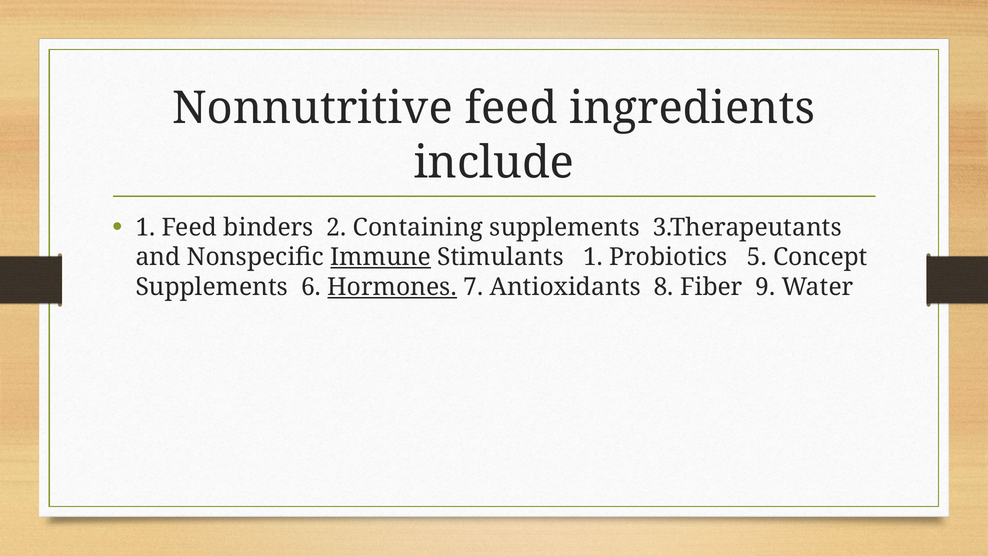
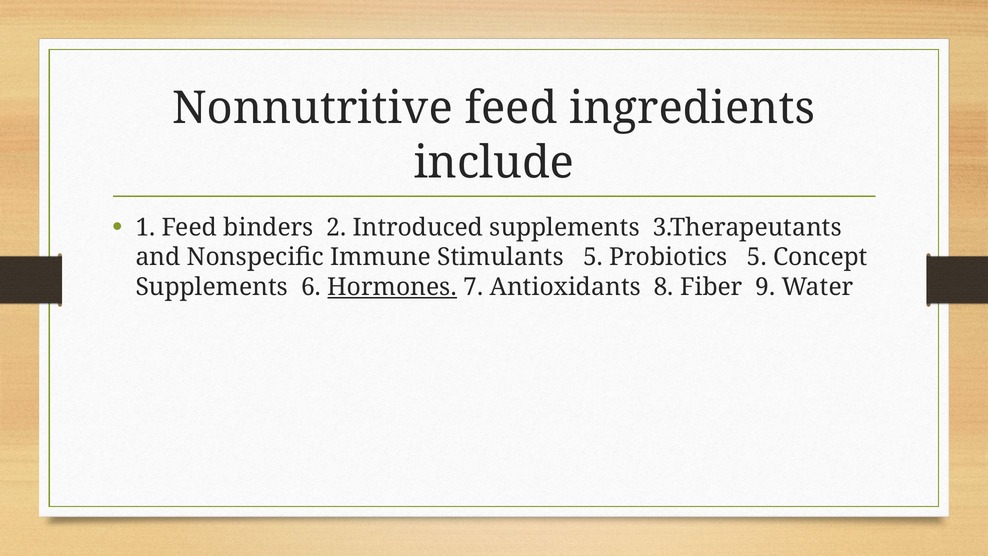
Containing: Containing -> Introduced (418, 227)
Immune underline: present -> none (381, 257)
Stimulants 1: 1 -> 5 (593, 257)
